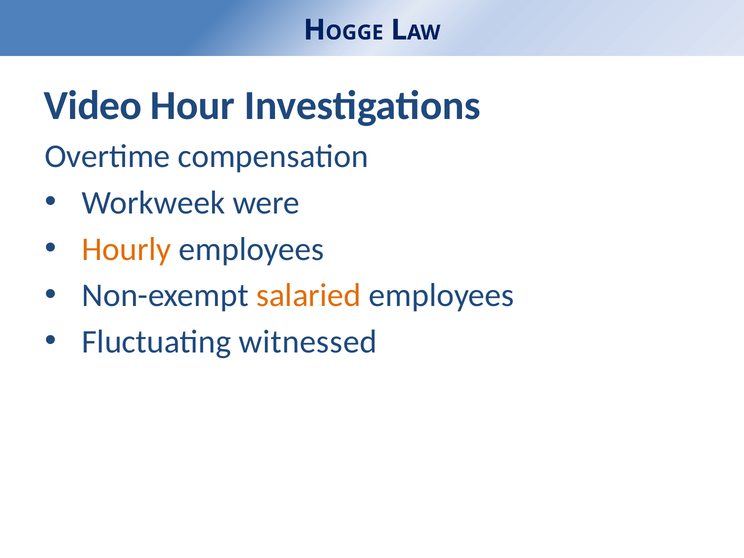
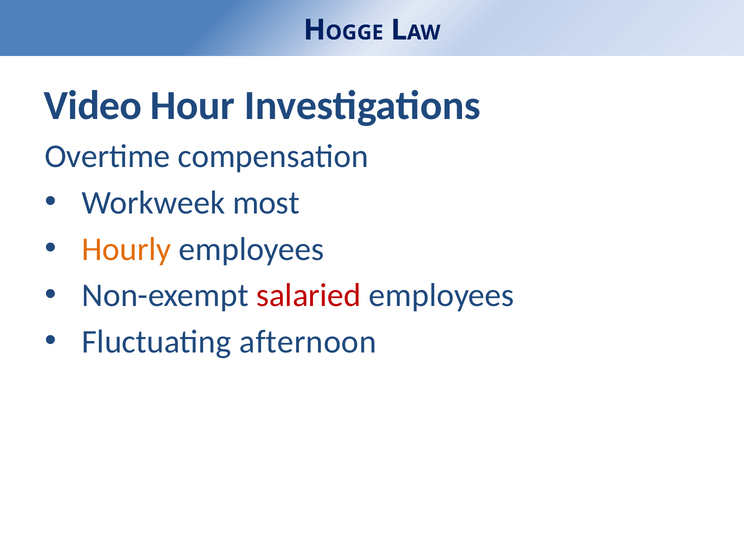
were: were -> most (266, 203)
salaried colour: orange -> red (309, 295)
witnessed: witnessed -> afternoon (308, 342)
